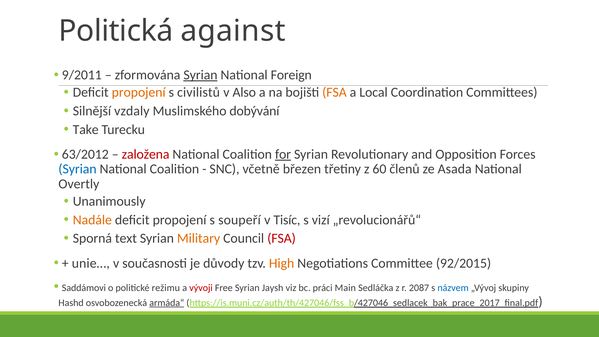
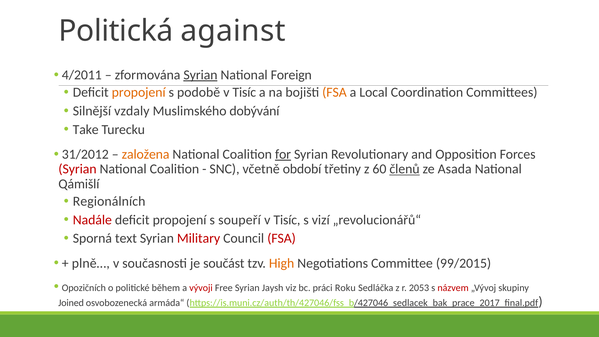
9/2011: 9/2011 -> 4/2011 (82, 75)
civilistů: civilistů -> podobě (199, 92)
Also: Also -> Tisíc (244, 92)
63/2012: 63/2012 -> 31/2012 (85, 154)
založena colour: red -> orange (146, 154)
Syrian colour: blue -> red (77, 169)
březen: březen -> období (302, 169)
členů underline: none -> present (405, 169)
Overtly: Overtly -> Qámišlí (79, 184)
Unanimously: Unanimously -> Regionálních (109, 201)
Nadále colour: orange -> red (92, 220)
Military colour: orange -> red (199, 238)
unie…: unie… -> plně… (91, 263)
důvody: důvody -> součást (224, 263)
92/2015: 92/2015 -> 99/2015 (464, 263)
Saddámovi: Saddámovi -> Opozičních (84, 288)
režimu: režimu -> během (166, 288)
Main: Main -> Roku (345, 288)
2087: 2087 -> 2053 (419, 288)
názvem colour: blue -> red (453, 288)
Hashd: Hashd -> Joined (71, 303)
armáda“ underline: present -> none (167, 303)
